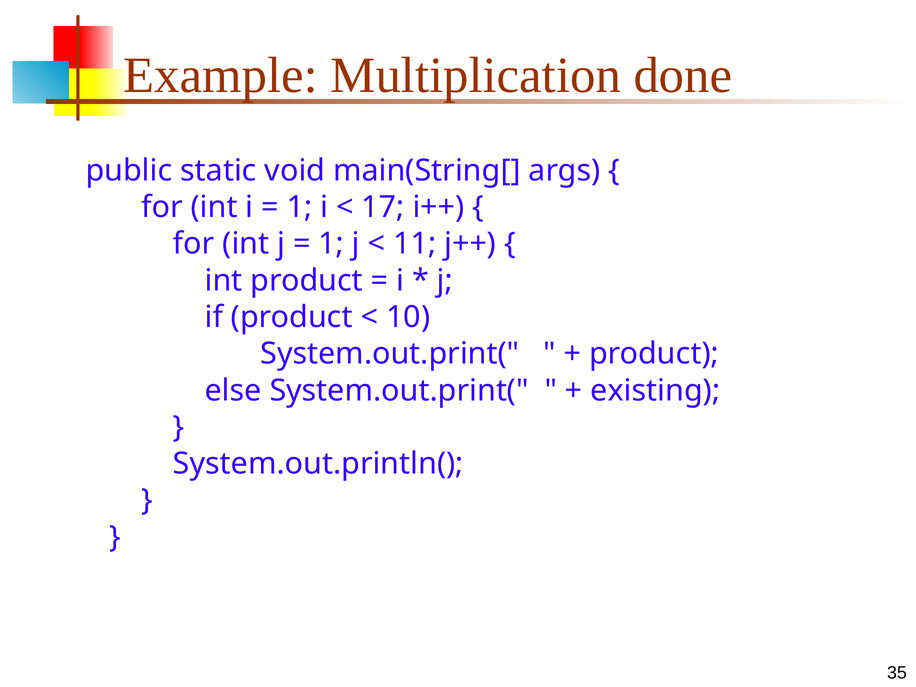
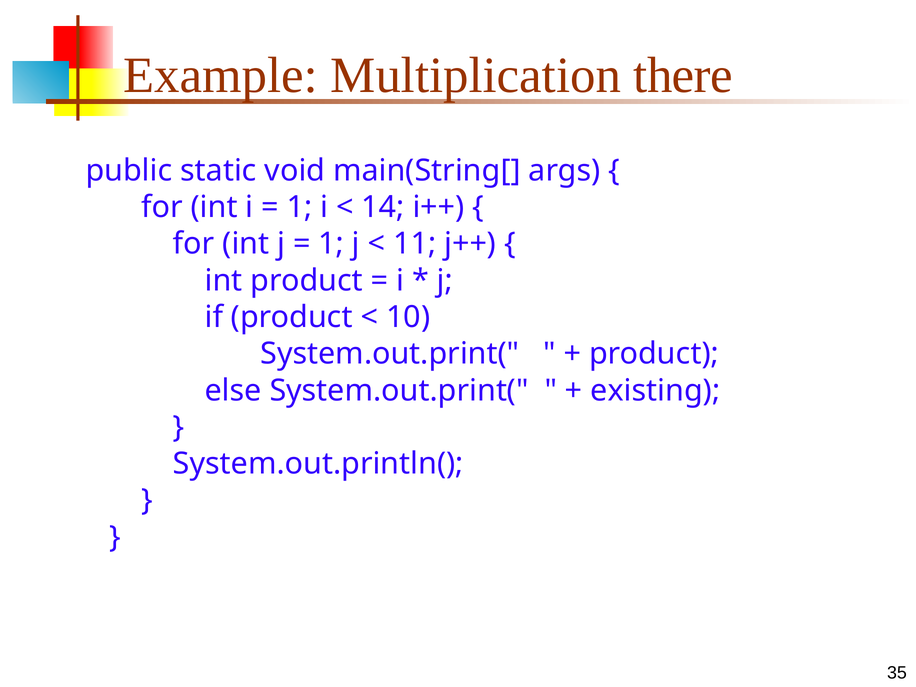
done: done -> there (683, 75)
17: 17 -> 14 (383, 207)
